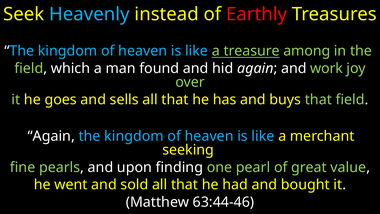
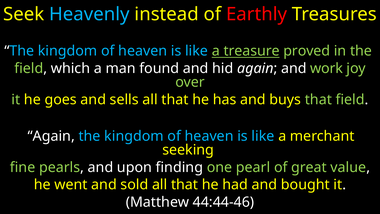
among: among -> proved (307, 51)
63:44-46: 63:44-46 -> 44:44-46 (223, 202)
